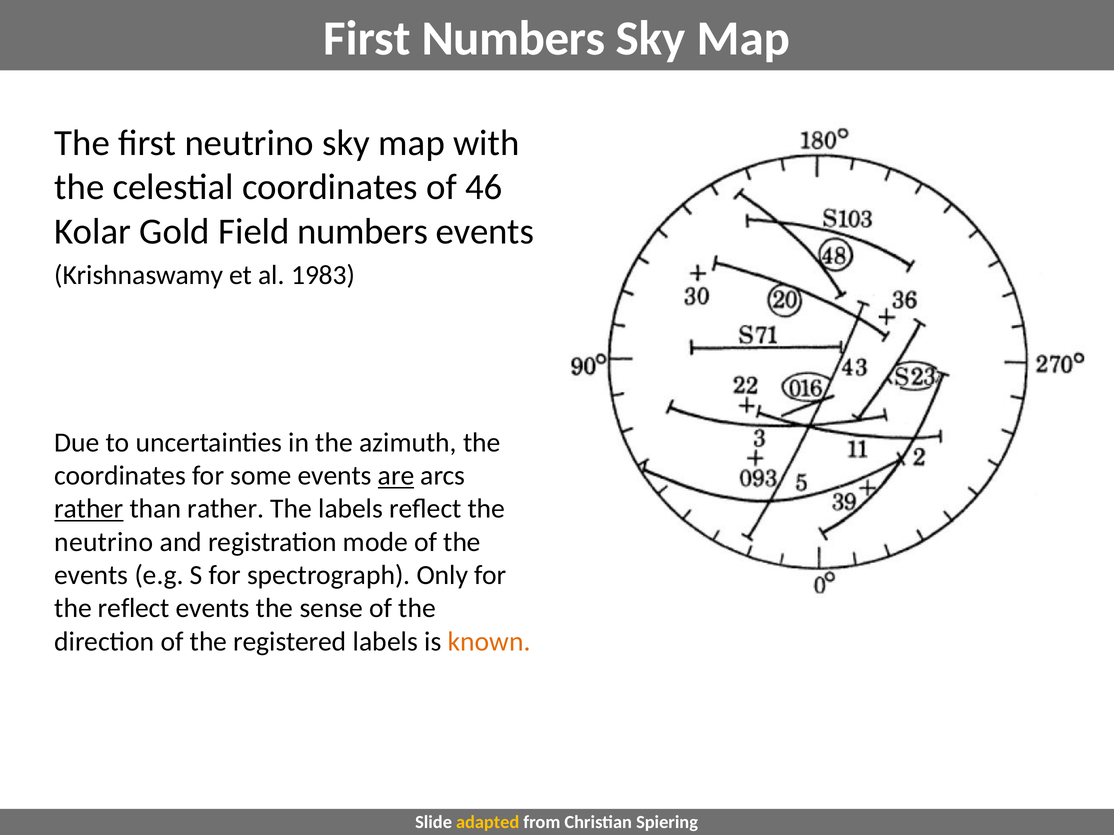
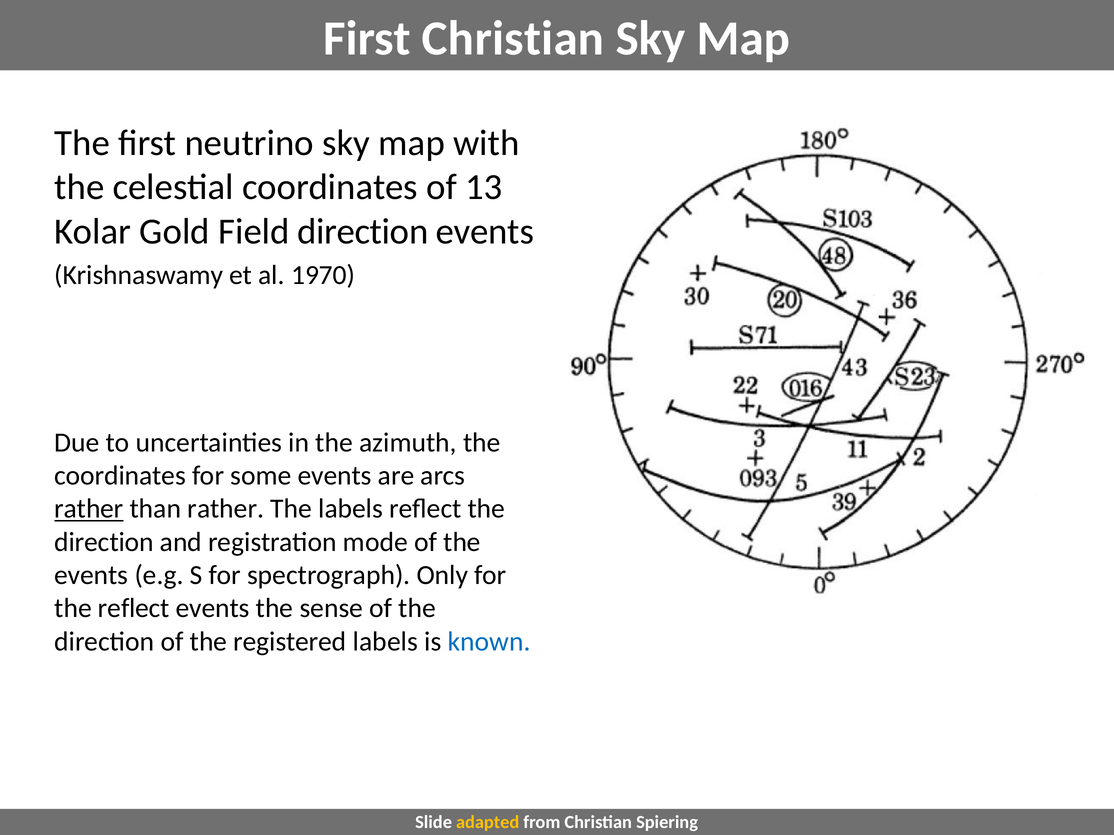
First Numbers: Numbers -> Christian (513, 39)
46: 46 -> 13 (484, 187)
Field numbers: numbers -> direction (363, 232)
1983: 1983 -> 1970 (323, 275)
are underline: present -> none (396, 476)
neutrino: neutrino -> direction (104, 542)
known colour: orange -> blue (489, 642)
